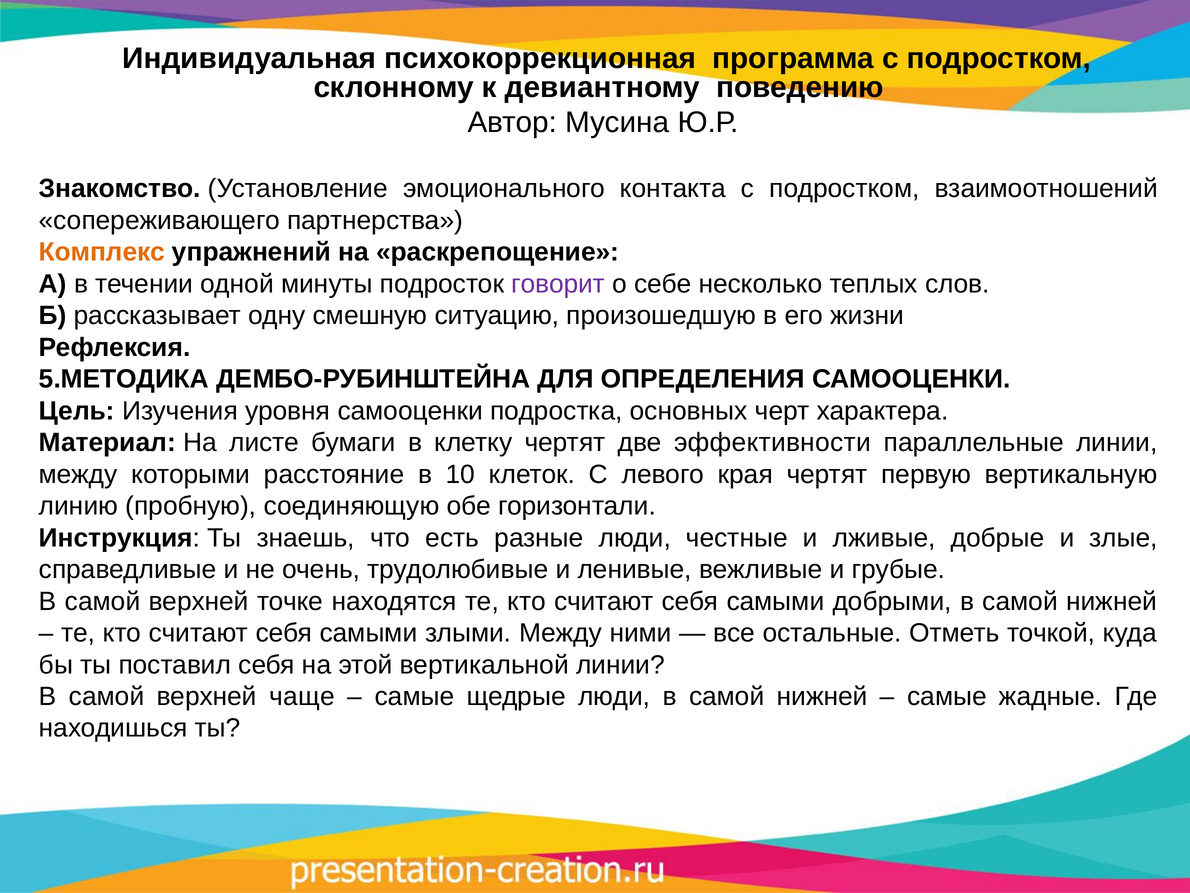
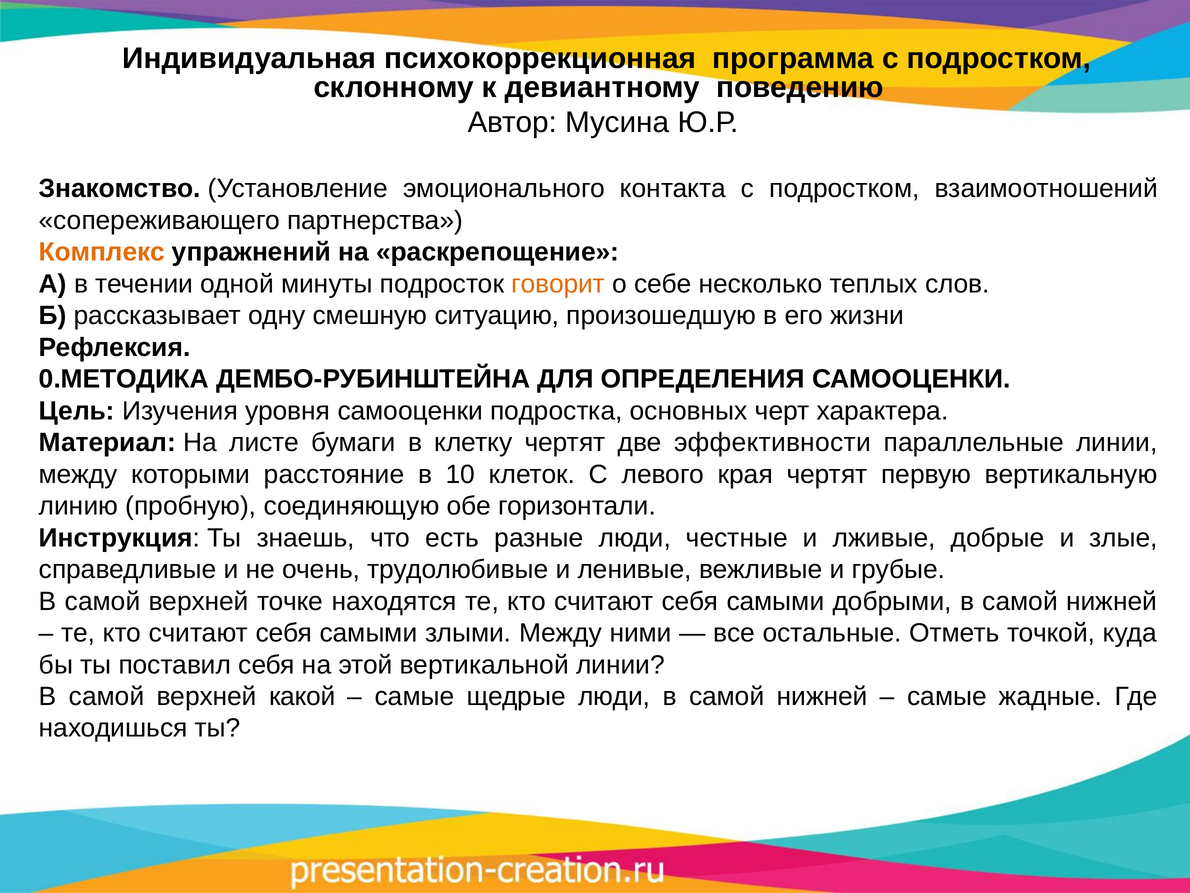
говорит colour: purple -> orange (558, 284)
5.МЕТОДИКА: 5.МЕТОДИКА -> 0.МЕТОДИКА (124, 379)
чаще: чаще -> какой (302, 696)
